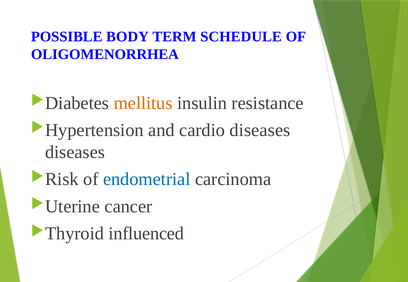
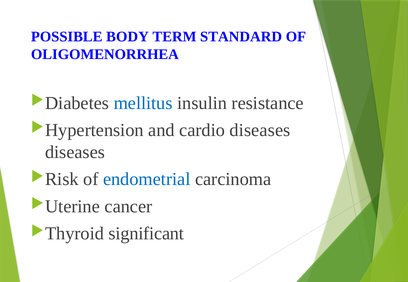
SCHEDULE: SCHEDULE -> STANDARD (241, 37)
mellitus colour: orange -> blue (143, 103)
influenced: influenced -> significant (146, 234)
